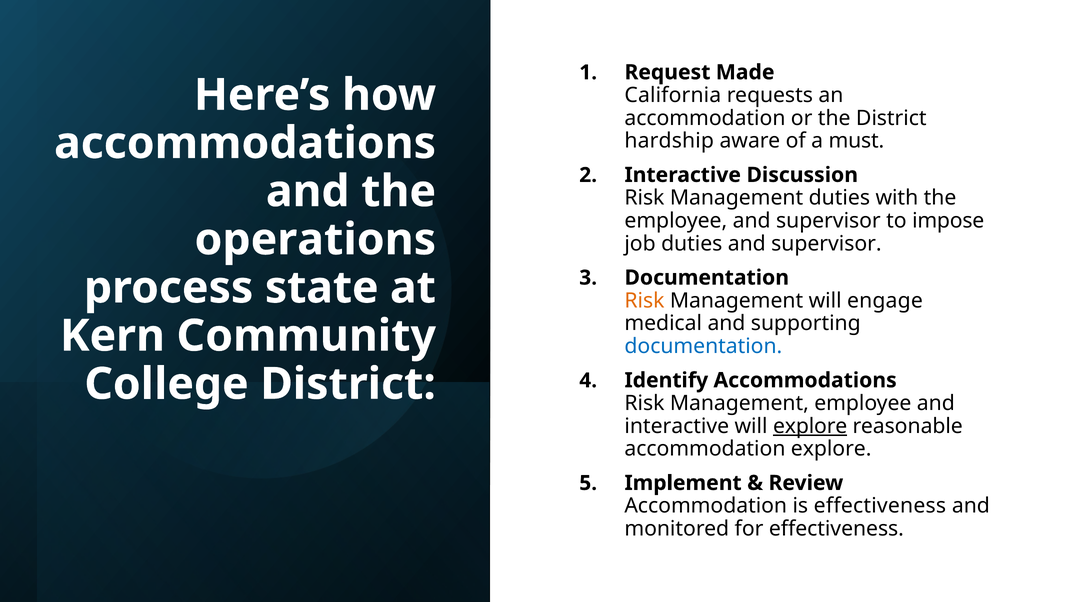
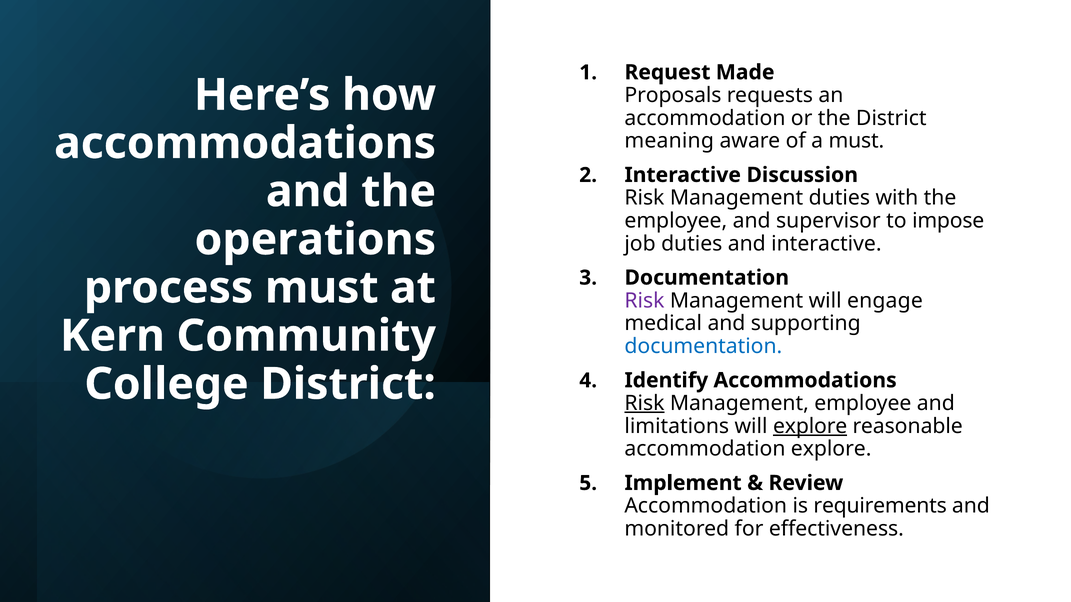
California: California -> Proposals (673, 95)
hardship: hardship -> meaning (669, 141)
duties and supervisor: supervisor -> interactive (826, 244)
process state: state -> must (322, 288)
Risk colour: orange -> purple (644, 301)
Risk underline: none -> present (644, 403)
interactive: interactive -> limitations (677, 426)
is effectiveness: effectiveness -> requirements (880, 506)
